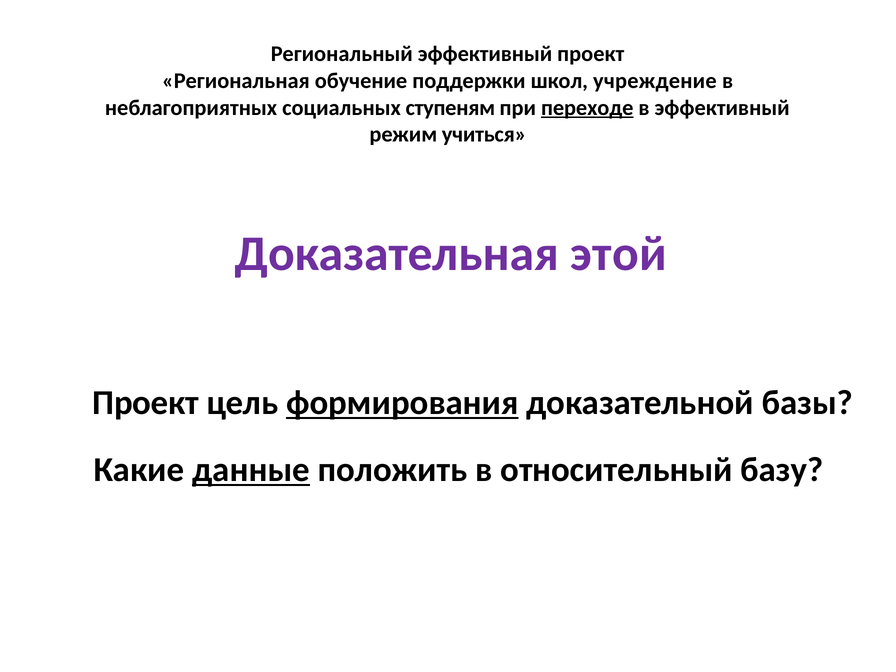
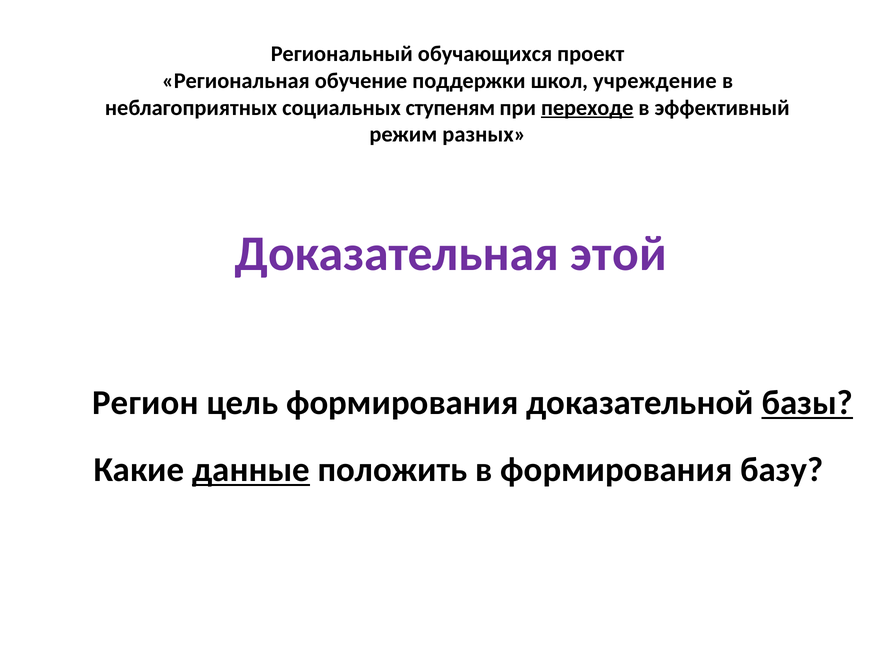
Региональный эффективный: эффективный -> обучающихся (485, 54)
учиться: учиться -> разных (484, 135)
Проект: Проект -> Регион (145, 403)
формирования underline: present -> none (402, 403)
базы underline: none -> present (807, 403)
в относительный: относительный -> формирования (616, 470)
